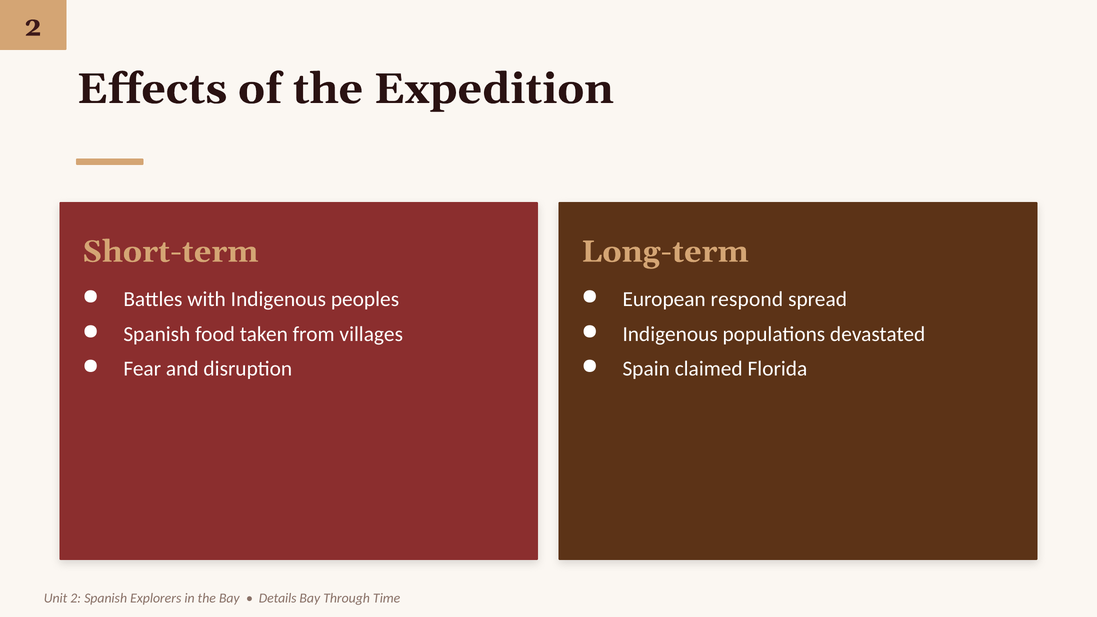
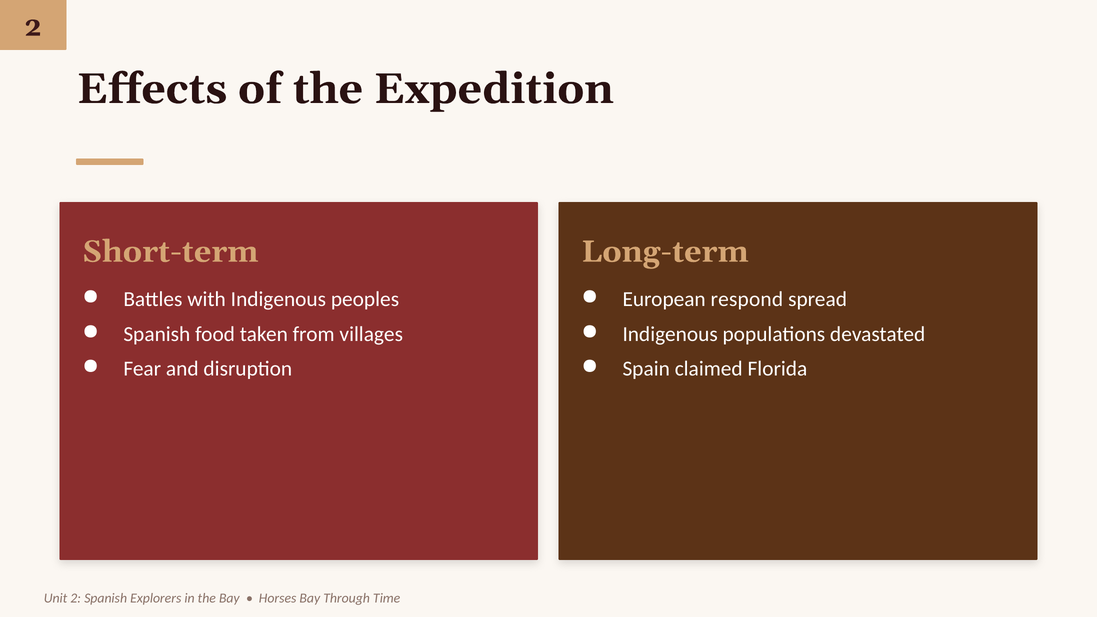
Details: Details -> Horses (278, 598)
